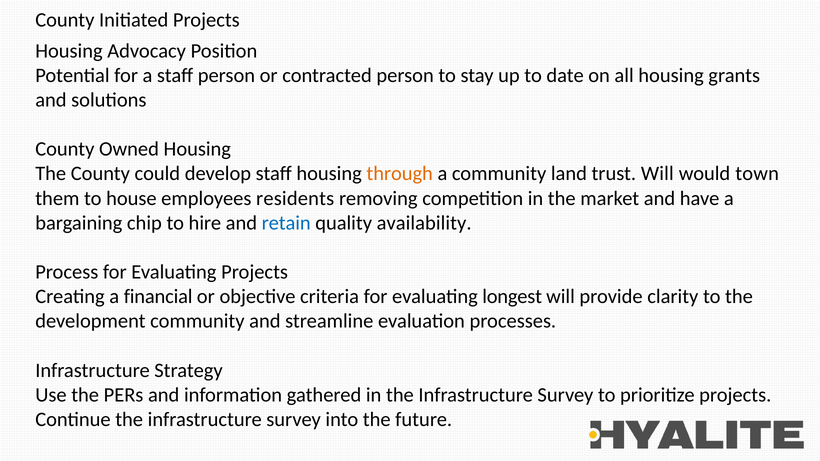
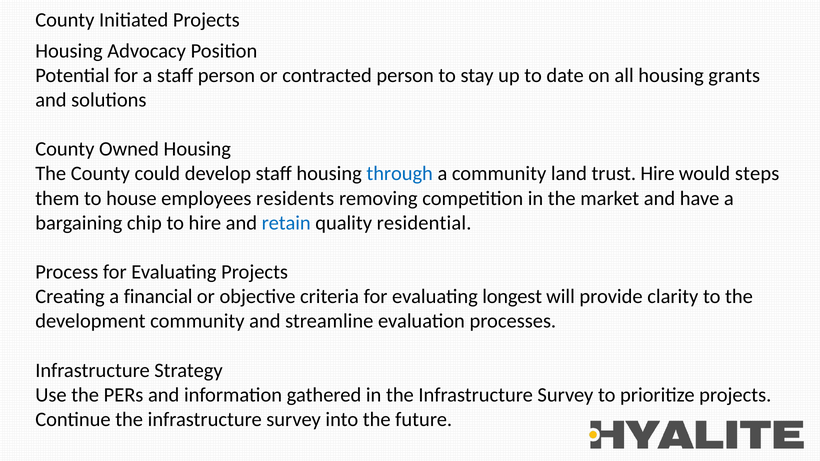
through colour: orange -> blue (400, 174)
trust Will: Will -> Hire (658, 174)
town: town -> steps (757, 174)
availability: availability -> residential (424, 223)
